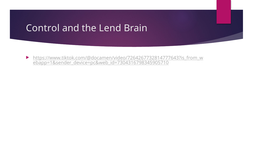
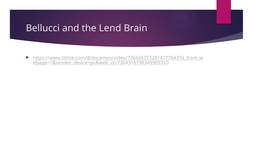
Control: Control -> Bellucci (43, 28)
